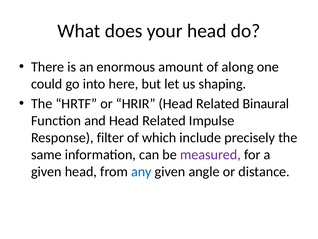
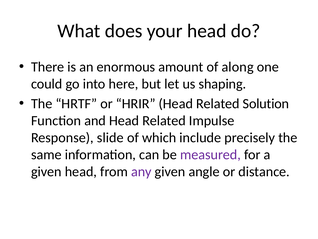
Binaural: Binaural -> Solution (266, 103)
filter: filter -> slide (110, 137)
any colour: blue -> purple (141, 171)
